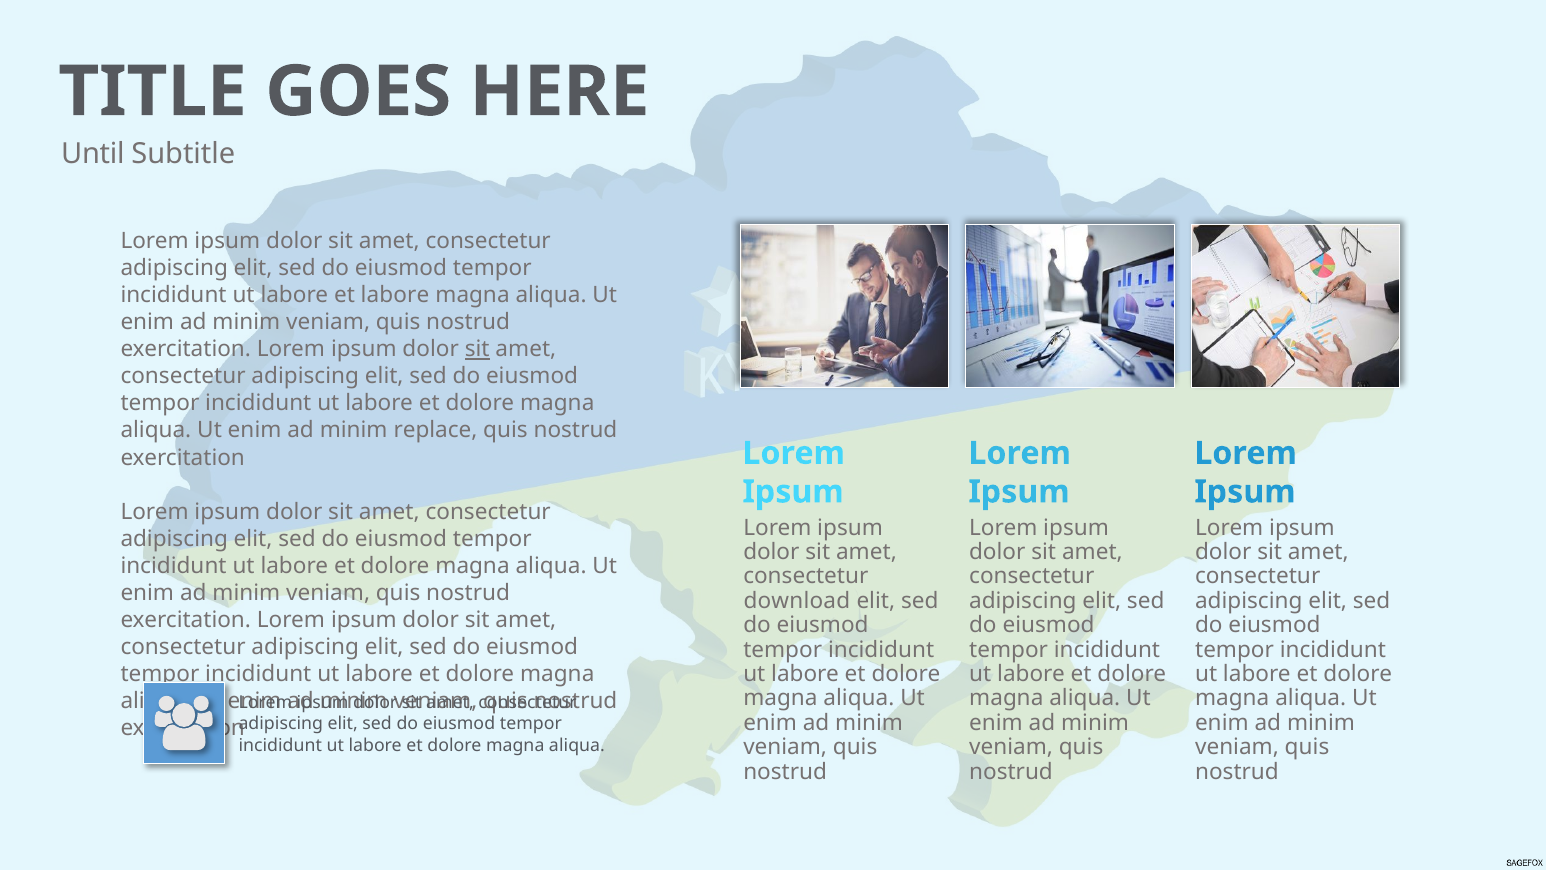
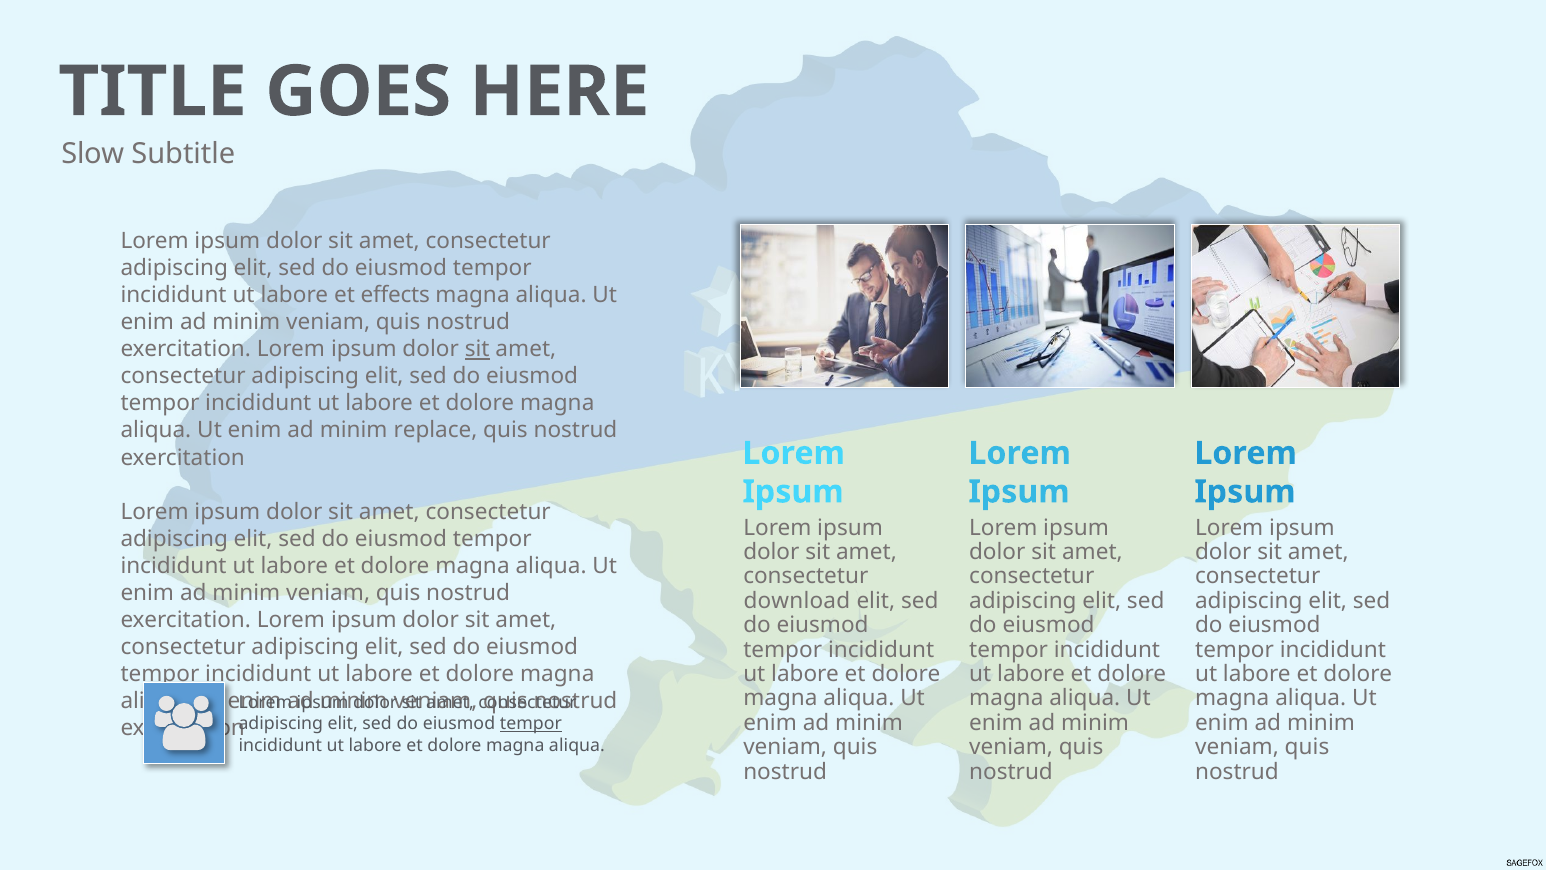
Until: Until -> Slow (93, 153)
et labore: labore -> effects (395, 295)
tempor underline: none -> present (531, 724)
